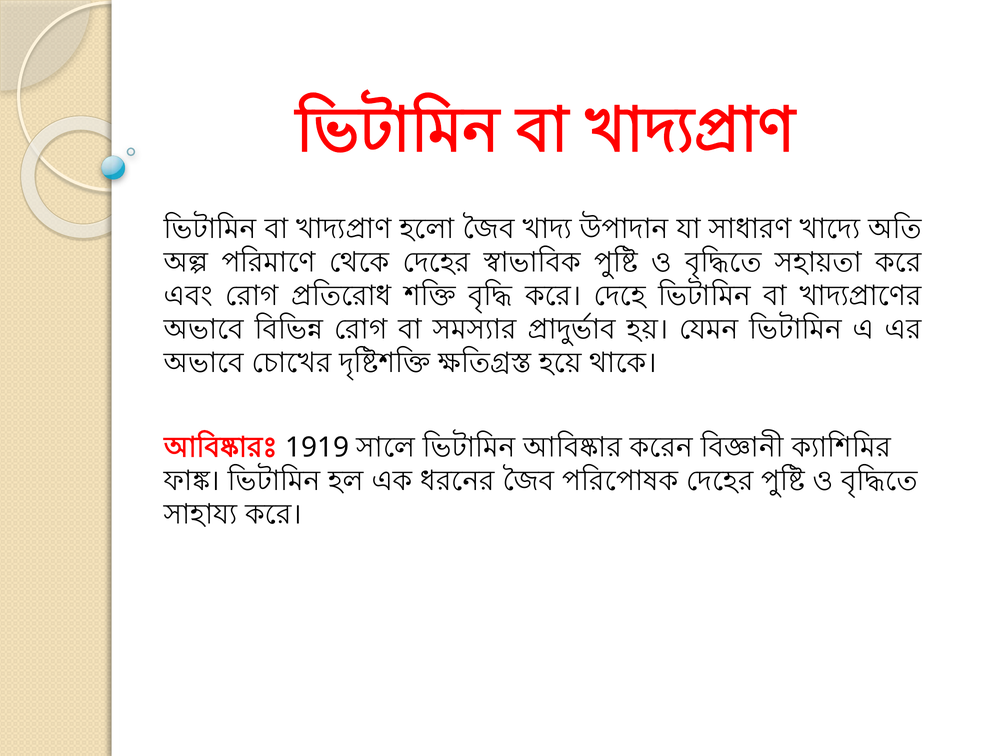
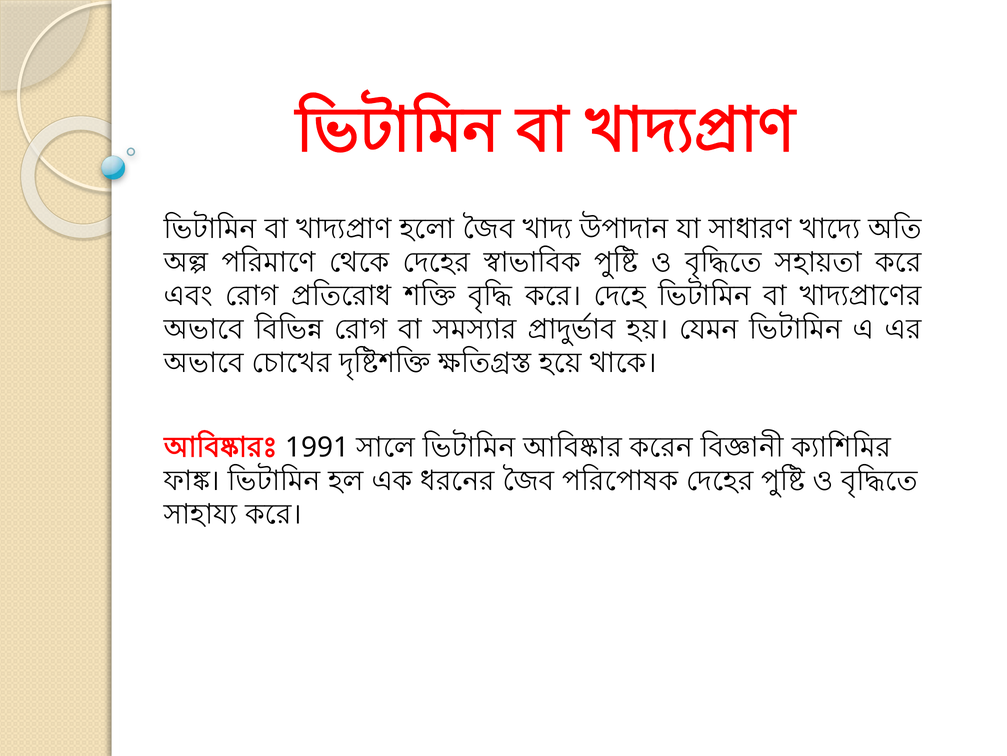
1919: 1919 -> 1991 (317, 447)
